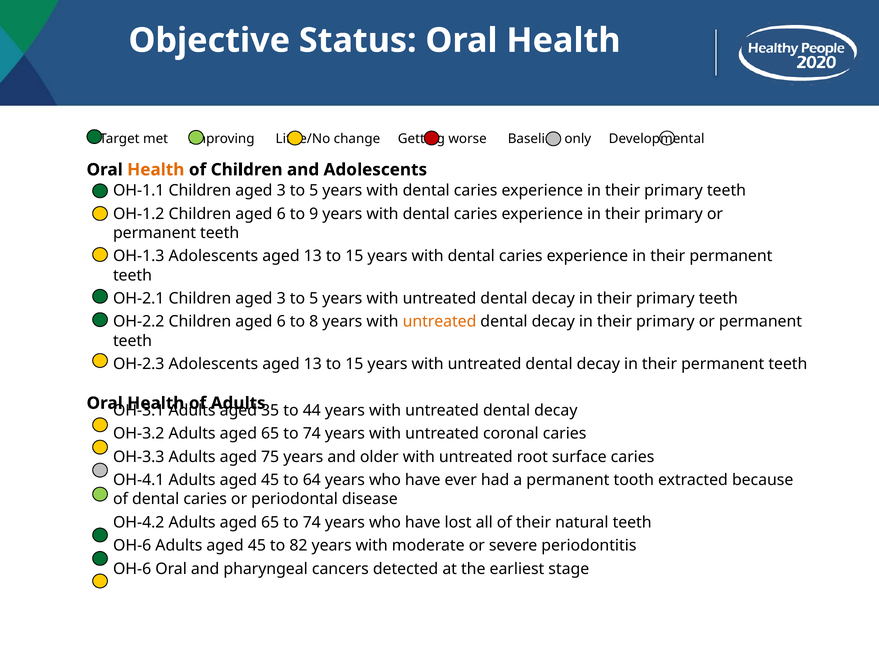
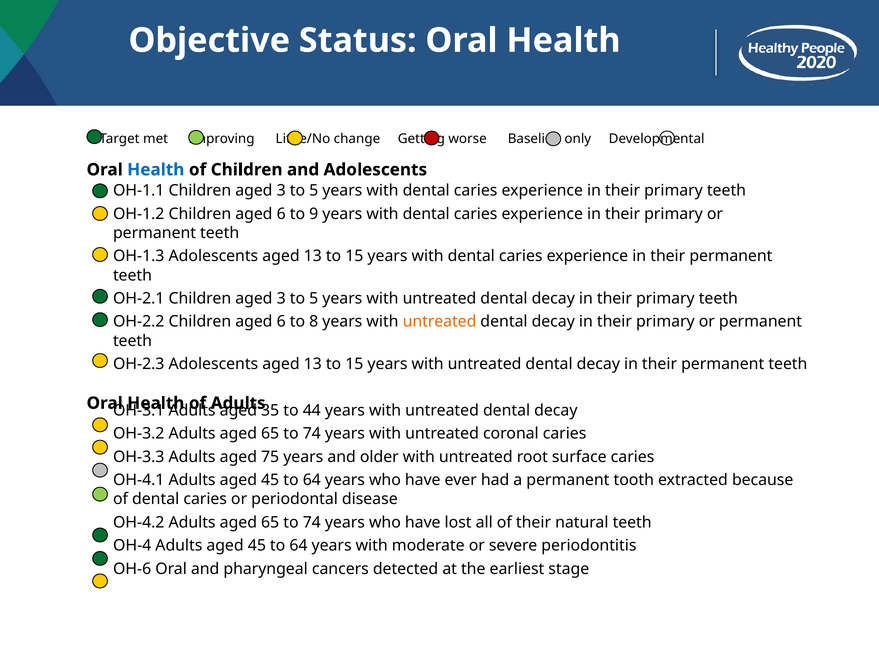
Health colour: orange -> blue (156, 170)
OH-6: OH-6 -> OH-4 (132, 545)
82: 82 -> 64 (299, 545)
